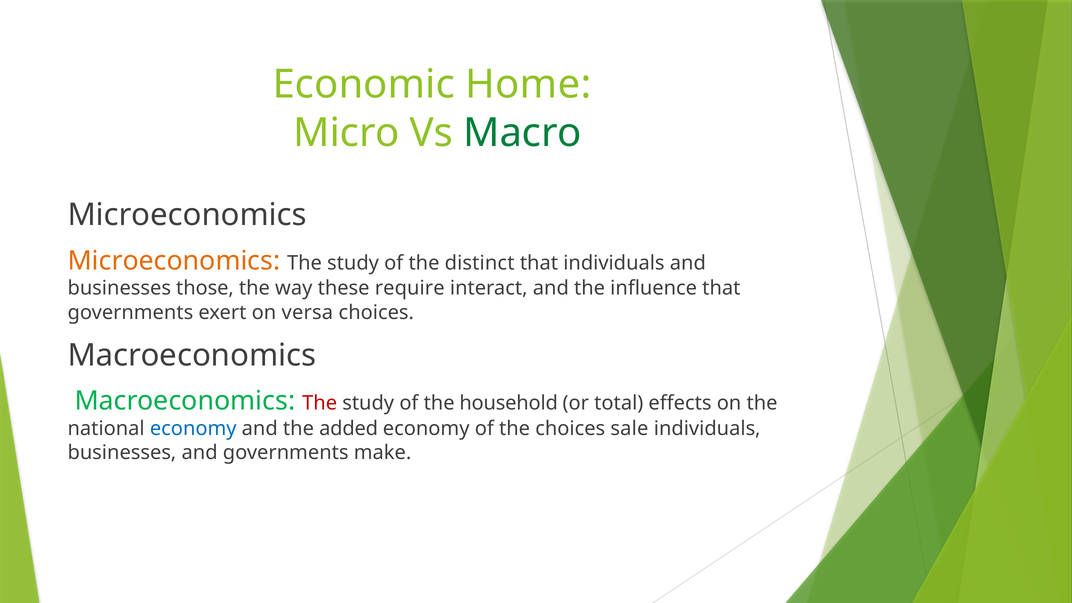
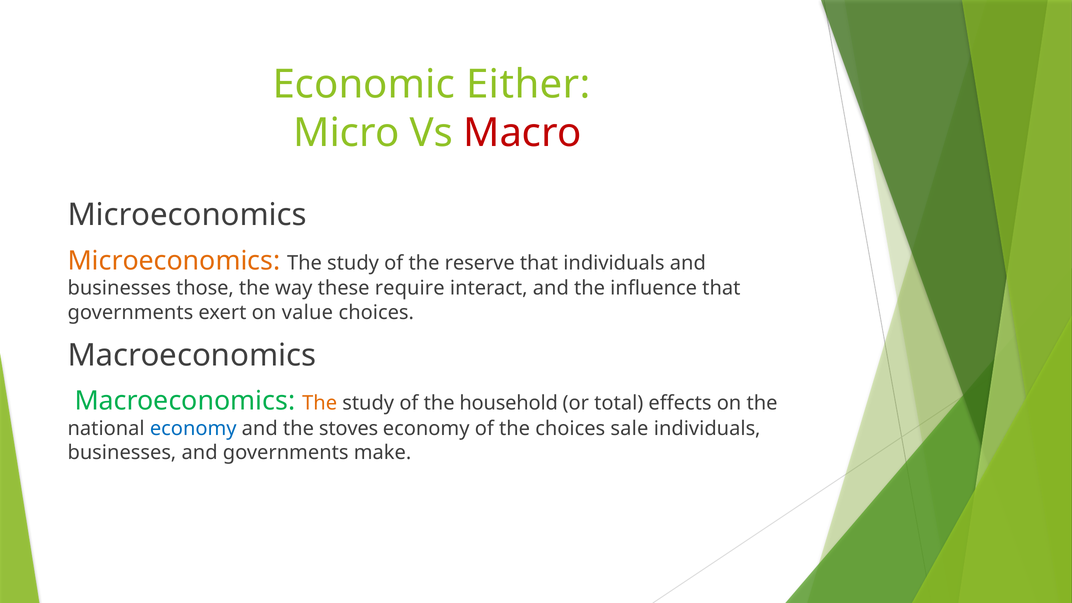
Home: Home -> Either (528, 85)
Macro colour: green -> red (523, 133)
distinct: distinct -> reserve (480, 263)
versa: versa -> value (307, 312)
The colour: red -> orange (320, 403)
added: added -> stoves (349, 429)
